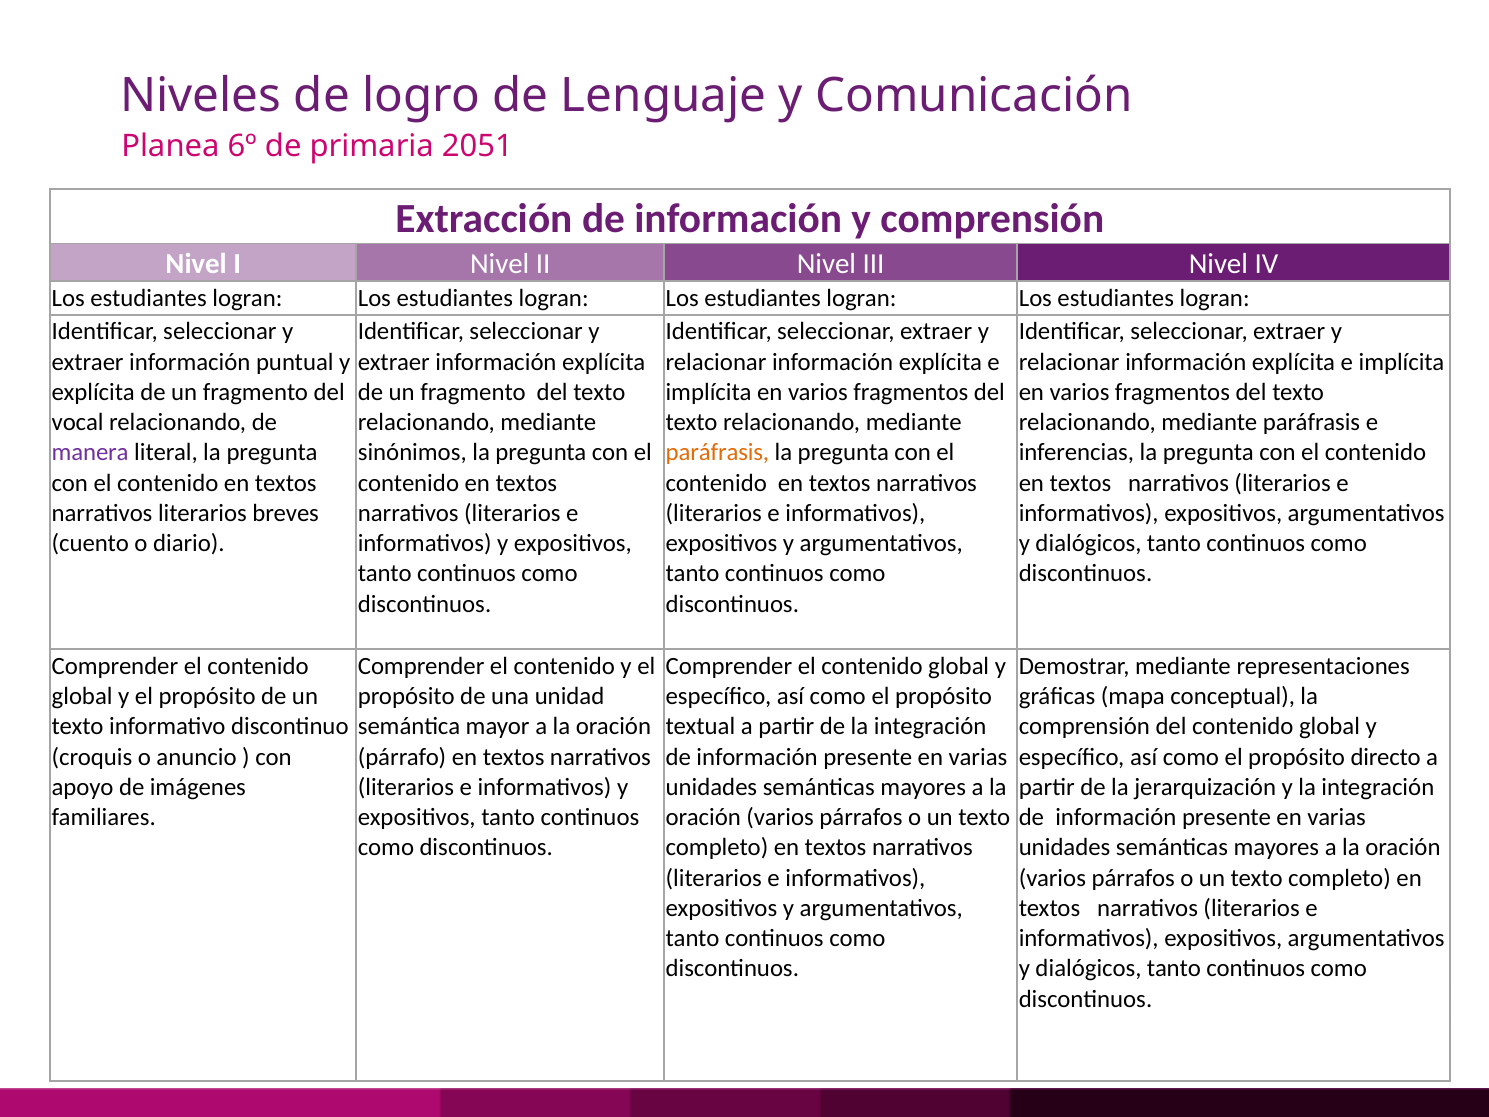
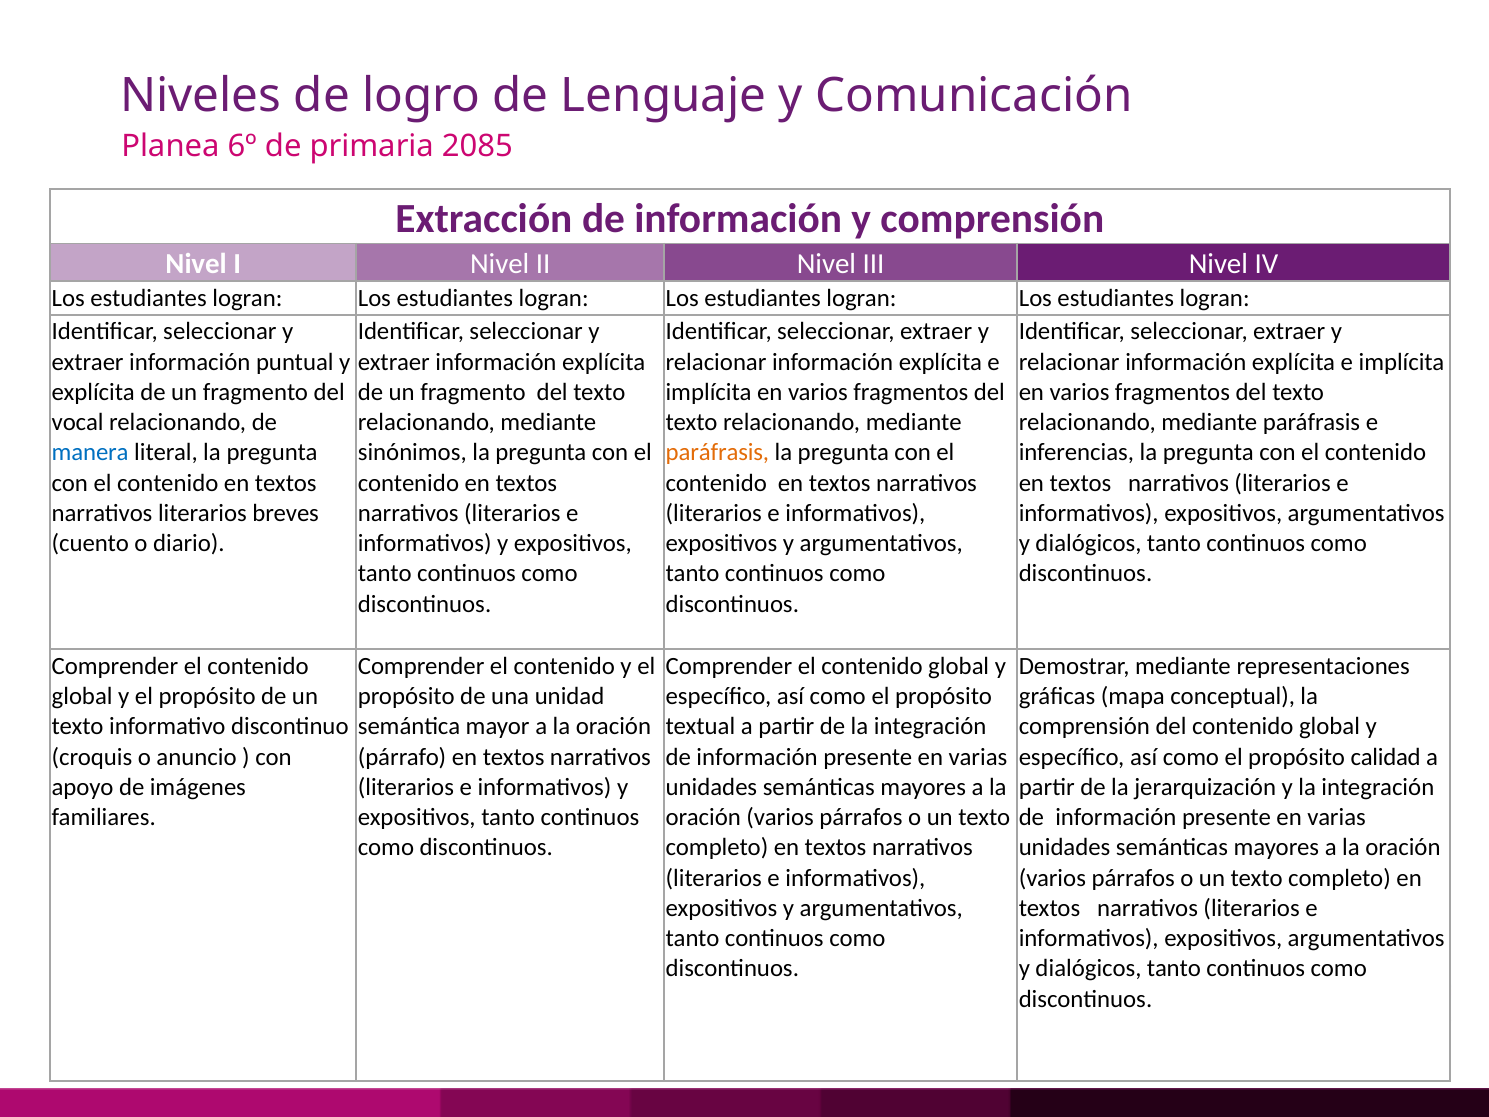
2051: 2051 -> 2085 (477, 146)
manera colour: purple -> blue (90, 453)
directo: directo -> calidad (1386, 757)
